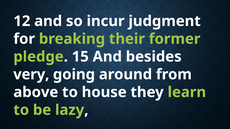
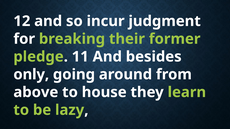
15: 15 -> 11 (80, 57)
very: very -> only (31, 75)
